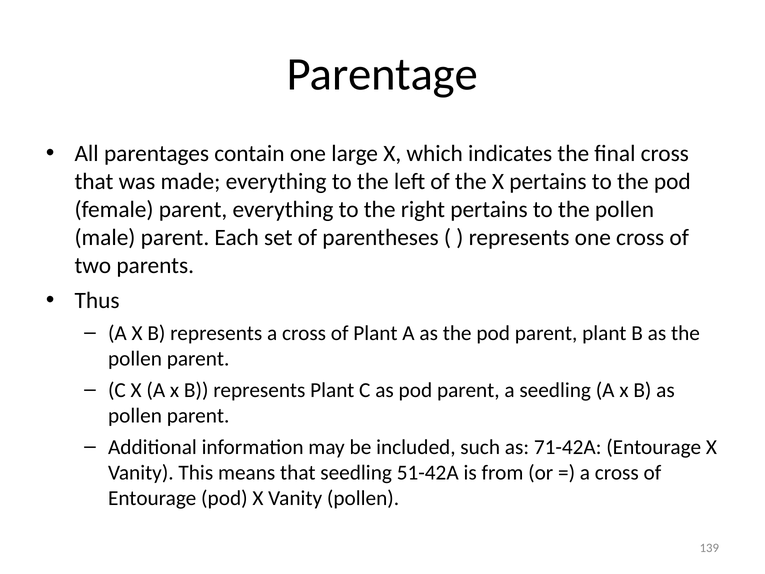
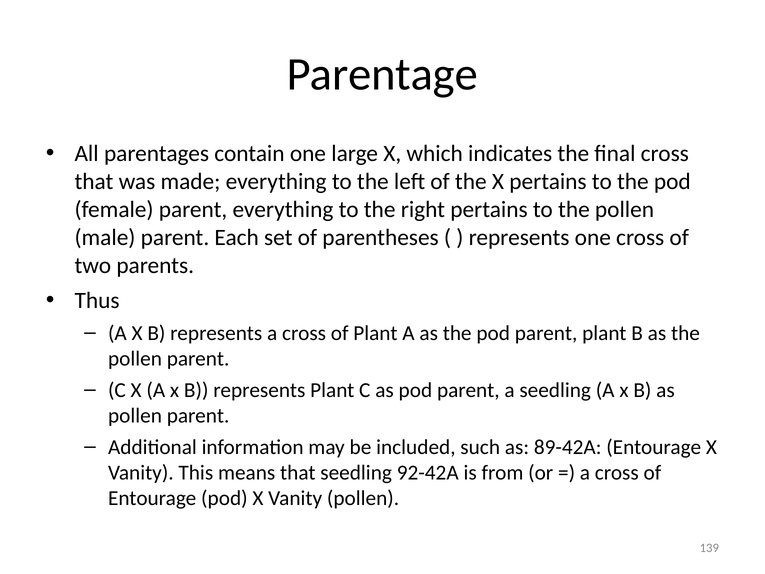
71-42A: 71-42A -> 89-42A (568, 447)
51-42A: 51-42A -> 92-42A (428, 472)
